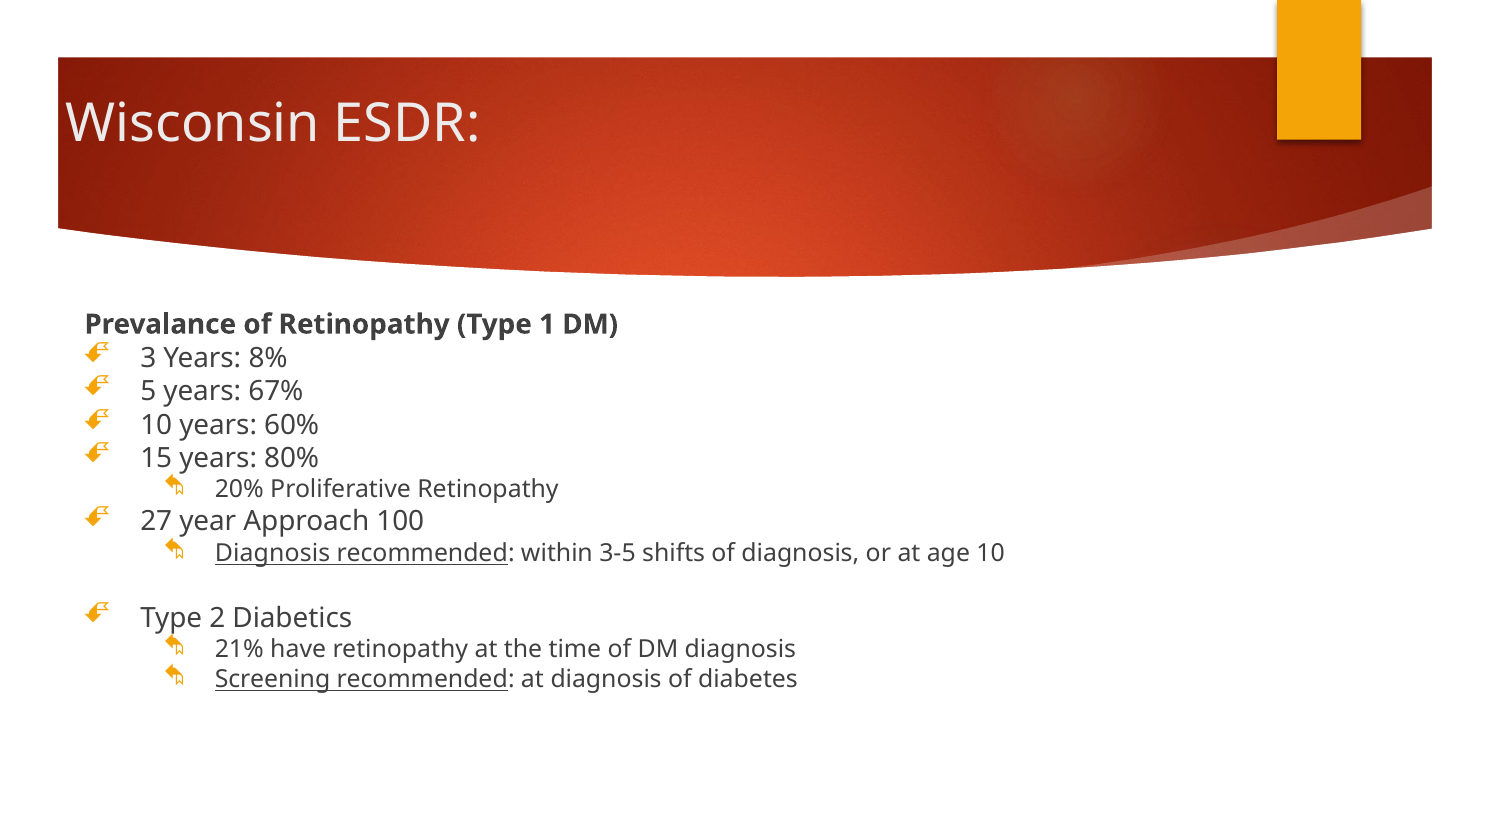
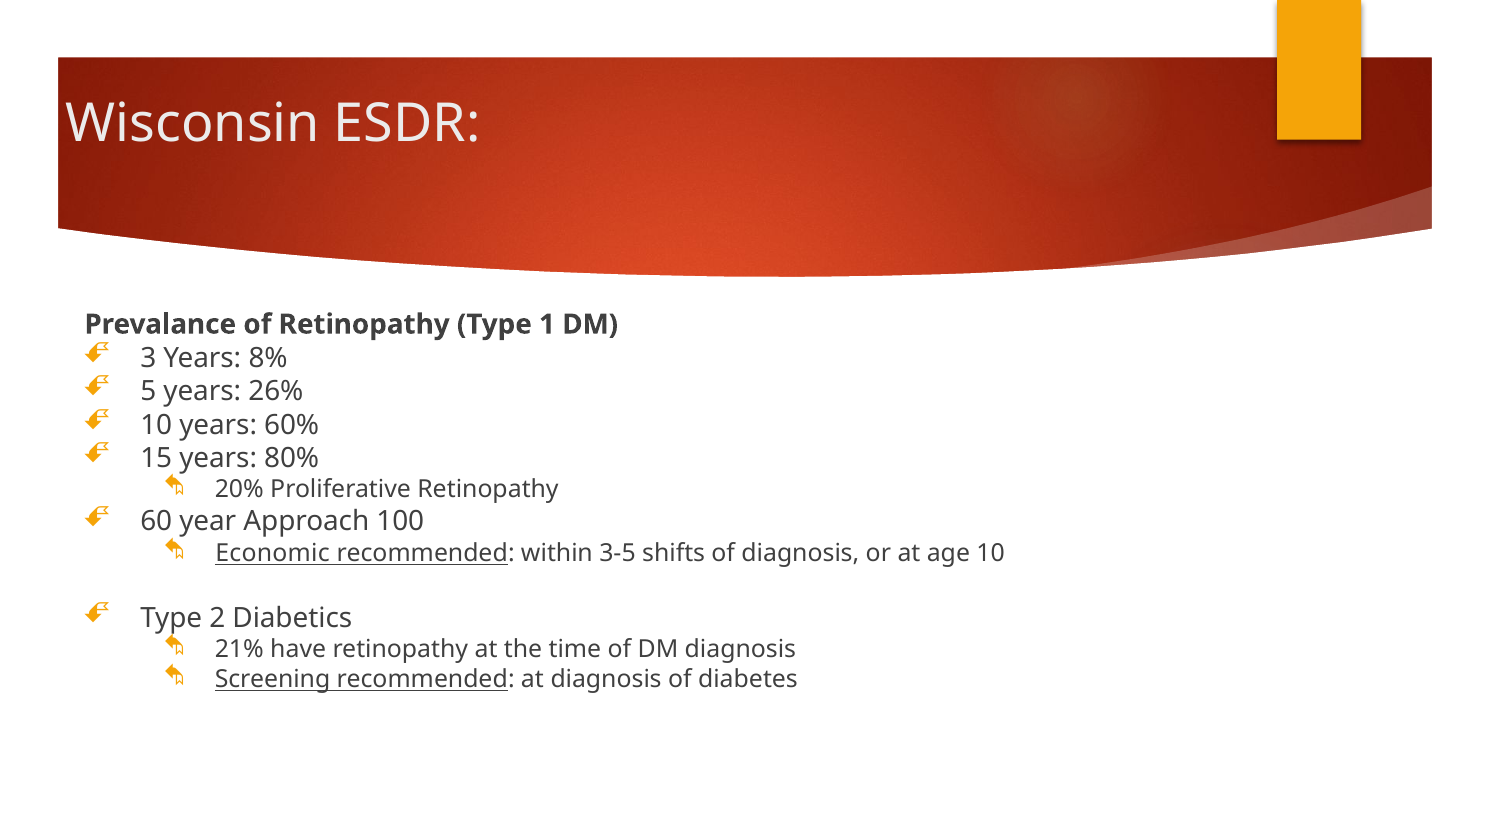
67%: 67% -> 26% (276, 392)
27: 27 -> 60 (156, 522)
Diagnosis: Diagnosis -> Economic (272, 553)
